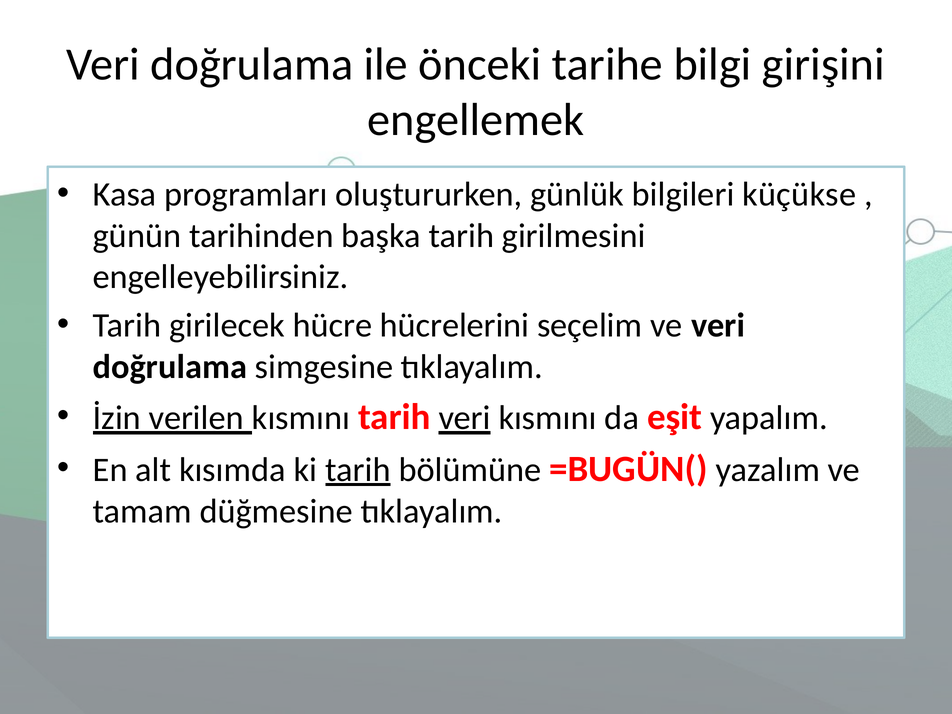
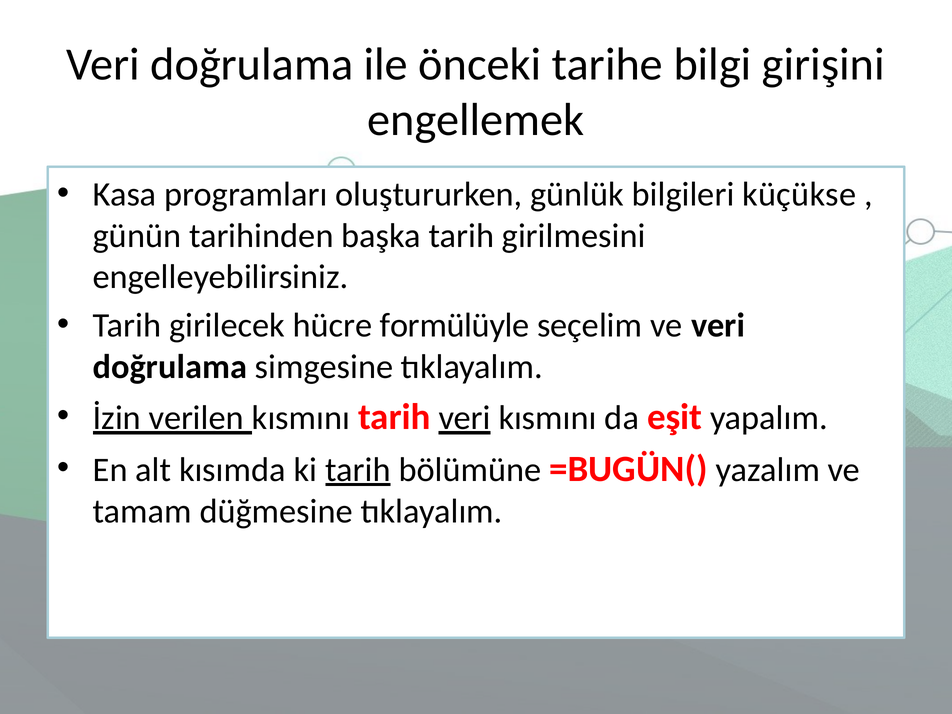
hücrelerini: hücrelerini -> formülüyle (455, 325)
